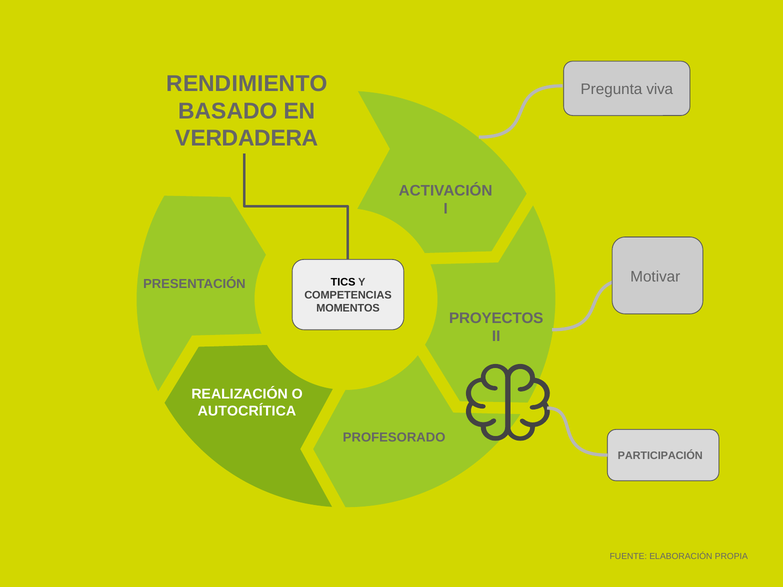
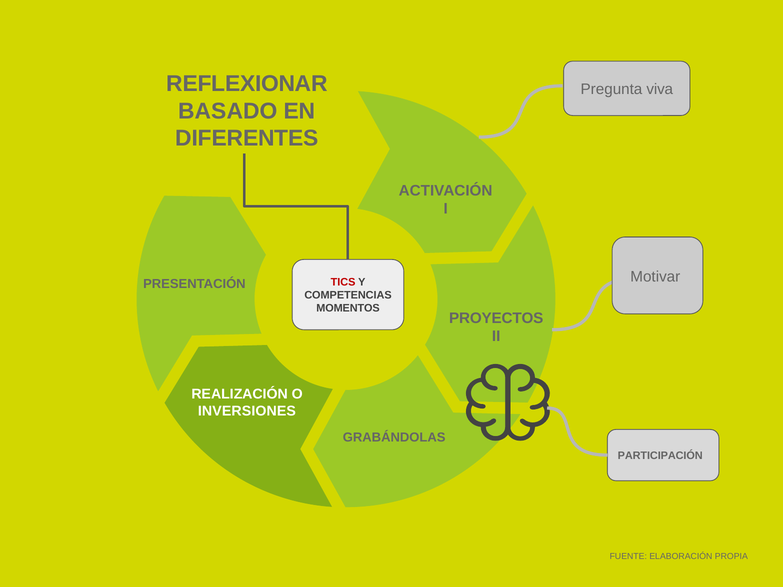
RENDIMIENTO: RENDIMIENTO -> REFLEXIONAR (247, 84)
VERDADERA: VERDADERA -> DIFERENTES (247, 138)
TICS colour: black -> red (343, 282)
AUTOCRÍTICA: AUTOCRÍTICA -> INVERSIONES (247, 411)
PROFESORADO: PROFESORADO -> GRABÁNDOLAS (394, 438)
